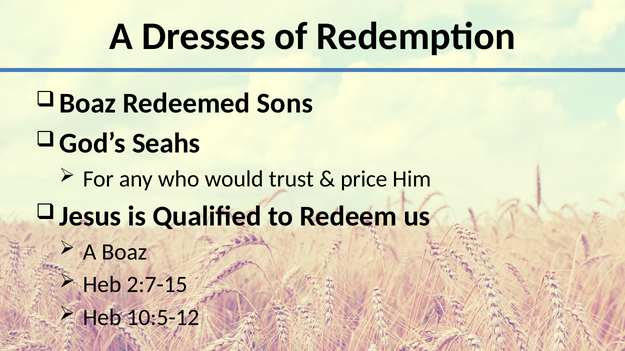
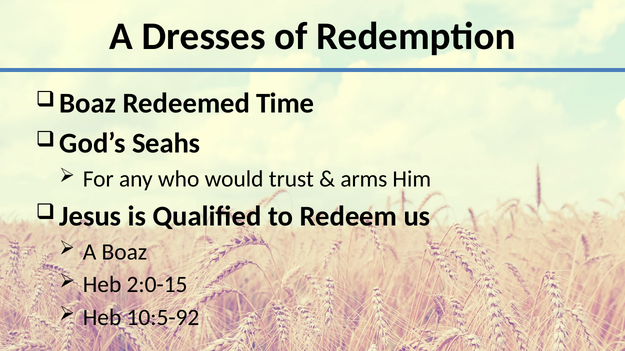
Sons: Sons -> Time (285, 104)
price: price -> arms (364, 179)
2:7-15: 2:7-15 -> 2:0-15 (157, 285)
10:5-12: 10:5-12 -> 10:5-92 (163, 318)
